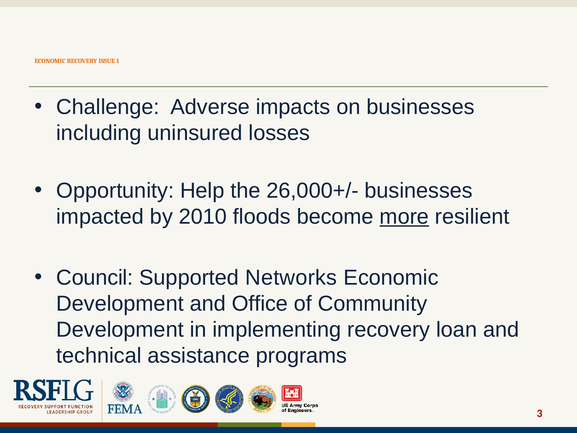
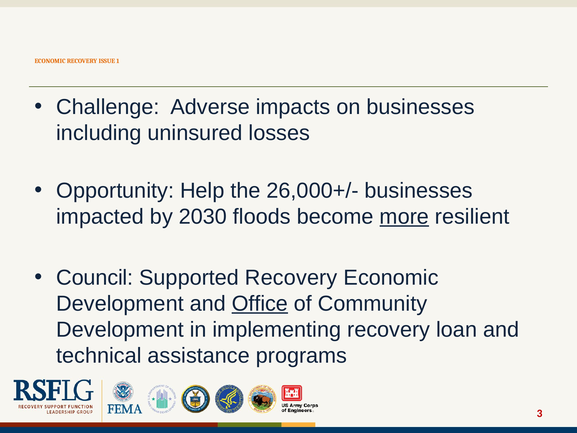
2010: 2010 -> 2030 (203, 216)
Supported Networks: Networks -> Recovery (291, 277)
Office underline: none -> present (260, 303)
